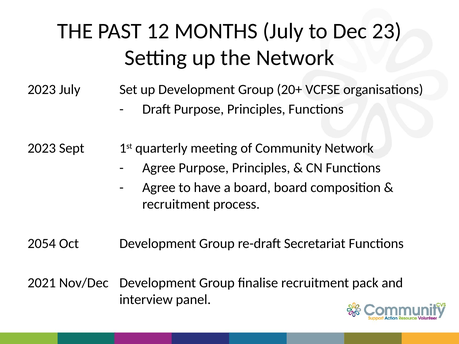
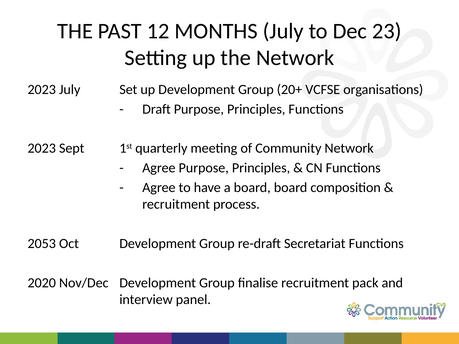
2054: 2054 -> 2053 (42, 244)
2021: 2021 -> 2020 (42, 283)
